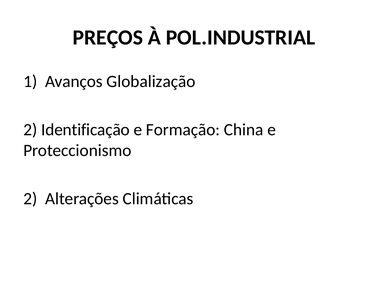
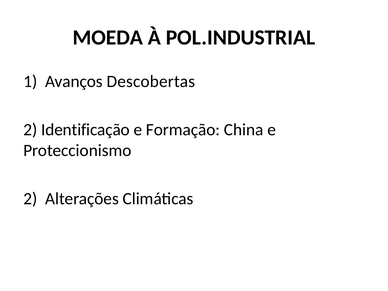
PREÇOS: PREÇOS -> MOEDA (108, 37)
Globalização: Globalização -> Descobertas (151, 81)
